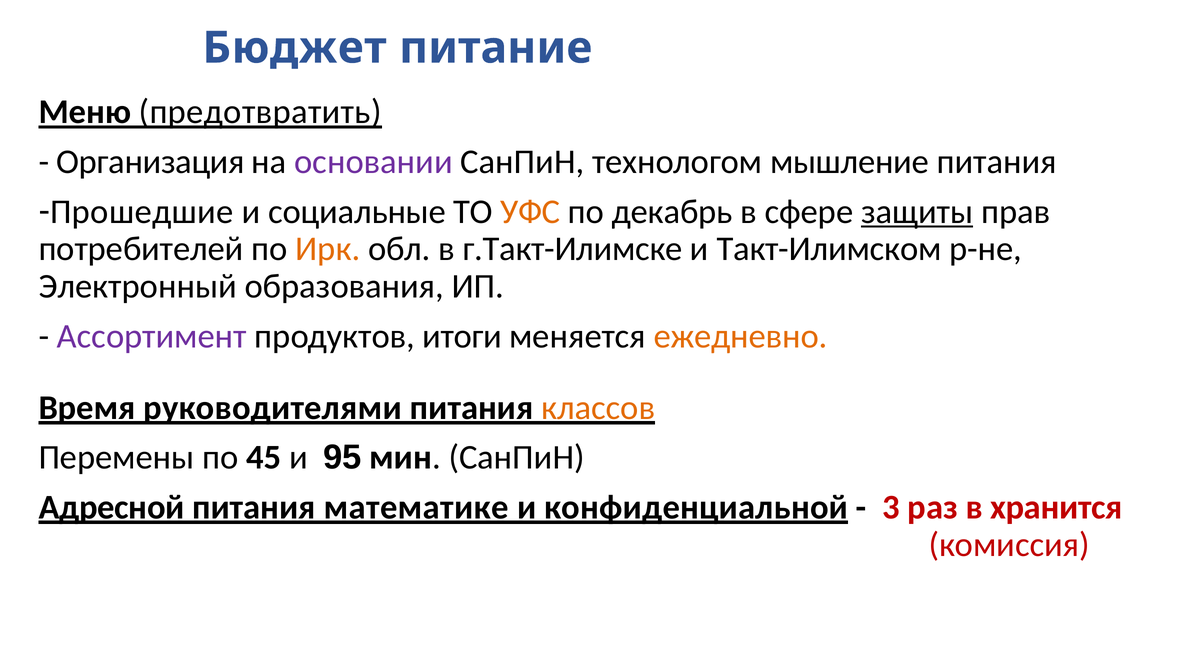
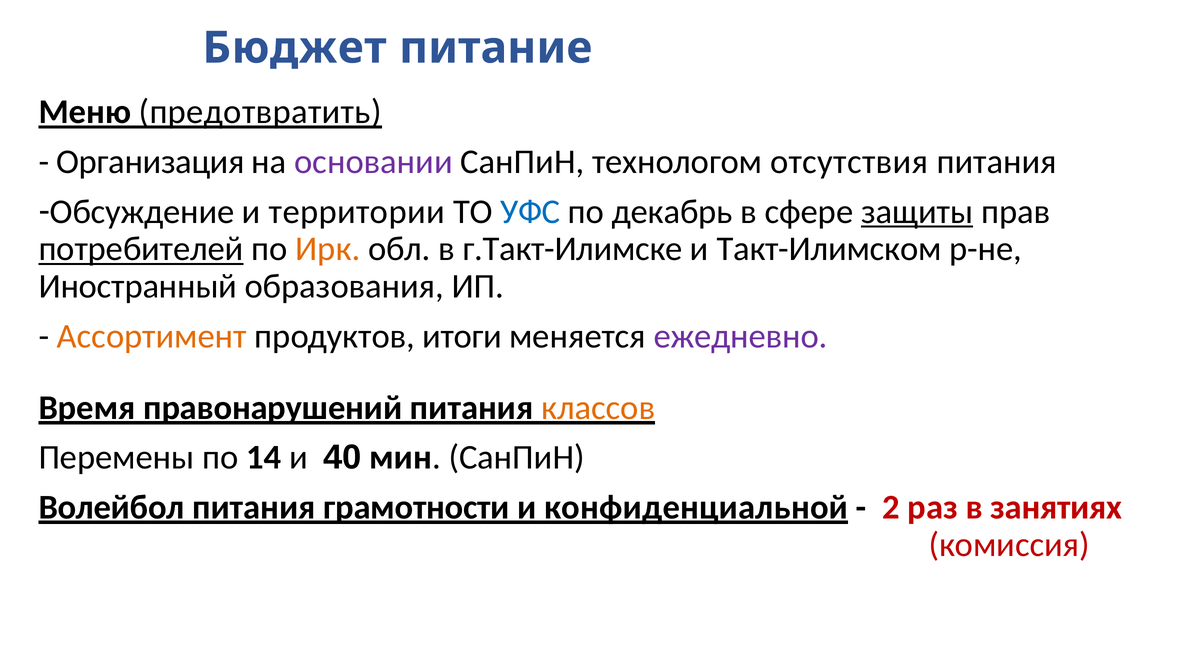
мышление: мышление -> отсутствия (849, 162)
Прошедшие: Прошедшие -> Обсуждение (142, 212)
социальные: социальные -> территории (357, 212)
УФС colour: orange -> blue (530, 212)
потребителей underline: none -> present (141, 249)
Электронный: Электронный -> Иностранный (138, 286)
Ассортимент colour: purple -> orange (152, 336)
ежедневно colour: orange -> purple (741, 336)
руководителями: руководителями -> правонарушений (273, 408)
45: 45 -> 14 (264, 457)
95: 95 -> 40 (342, 457)
Адресной: Адресной -> Волейбол (112, 507)
математике: математике -> грамотности (417, 507)
3: 3 -> 2 (891, 507)
хранится: хранится -> занятиях (1056, 507)
